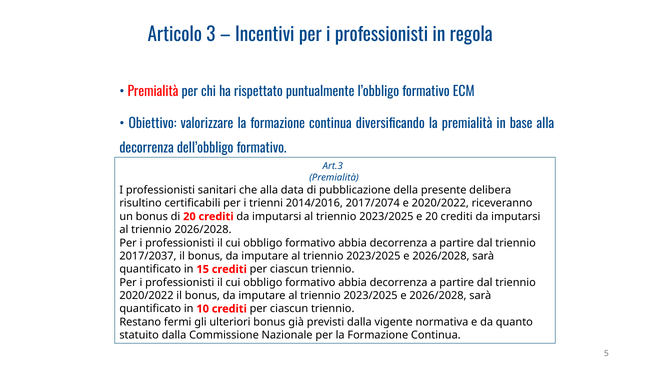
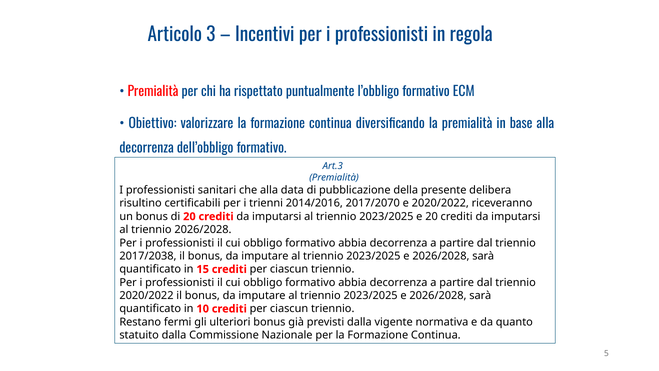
2017/2074: 2017/2074 -> 2017/2070 (373, 203)
2017/2037: 2017/2037 -> 2017/2038 (148, 256)
